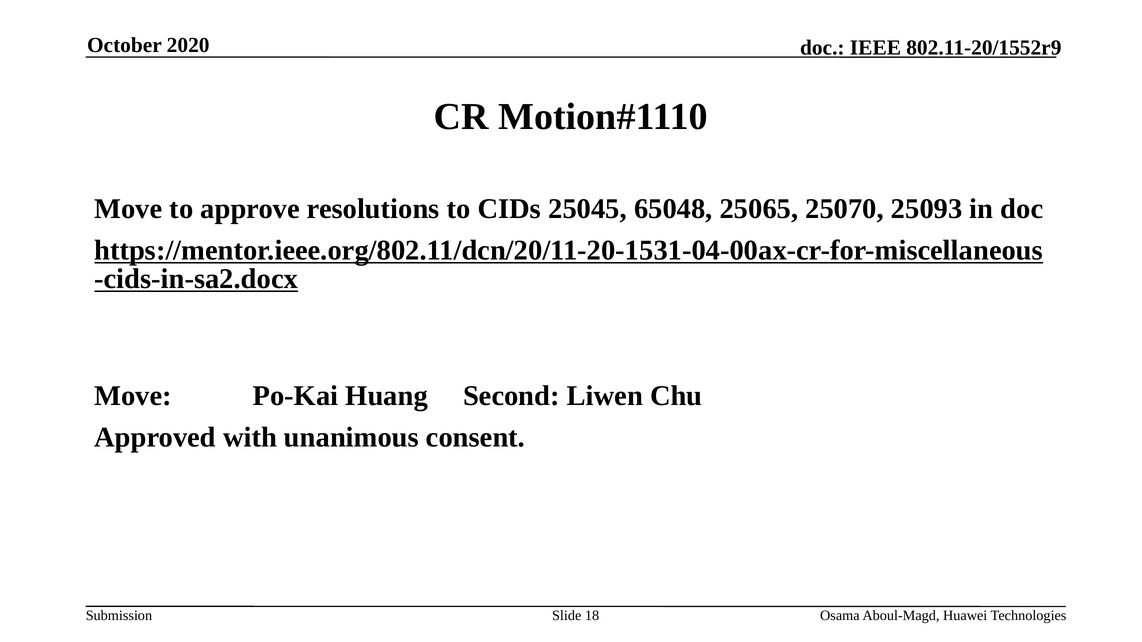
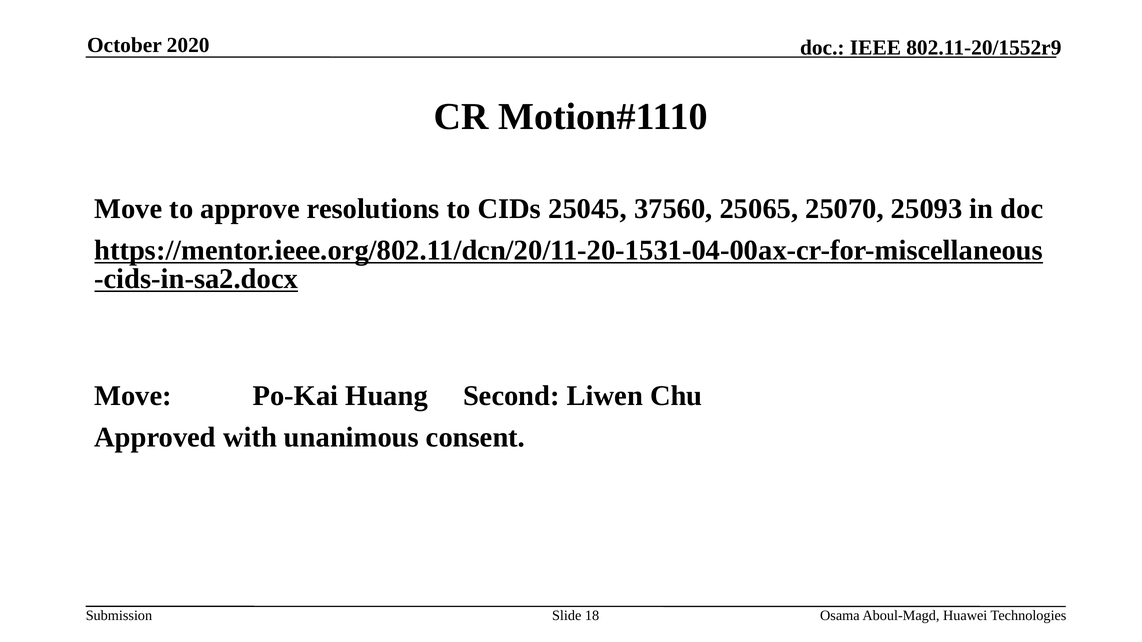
65048: 65048 -> 37560 (673, 209)
